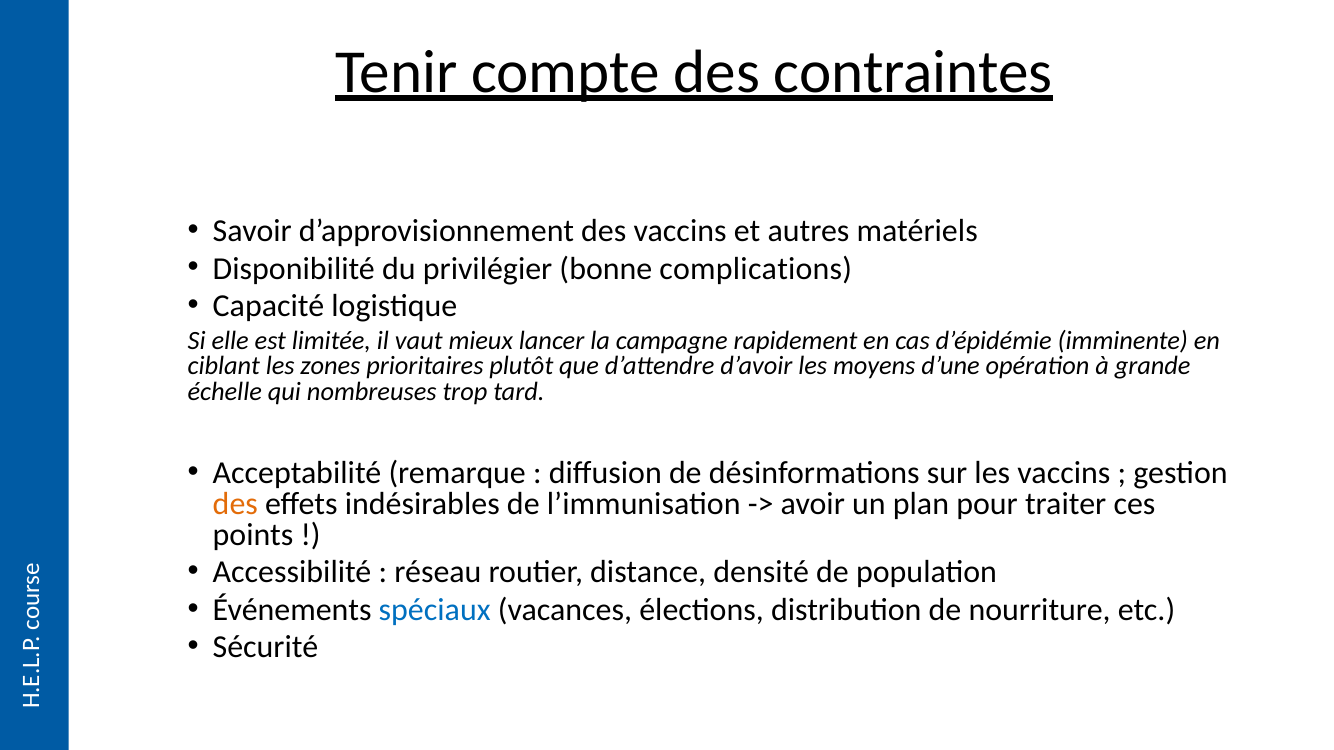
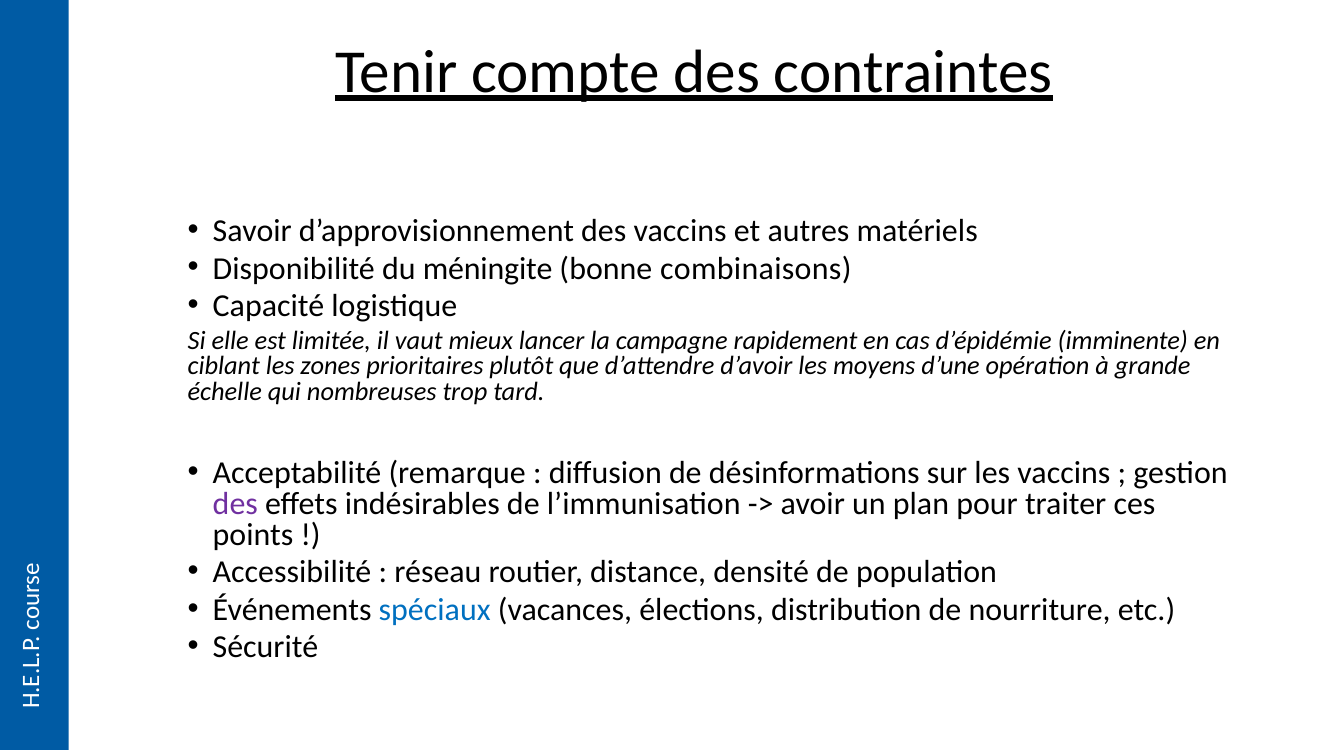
privilégier: privilégier -> méningite (488, 269)
complications: complications -> combinaisons (756, 269)
des colour: orange -> purple (235, 504)
